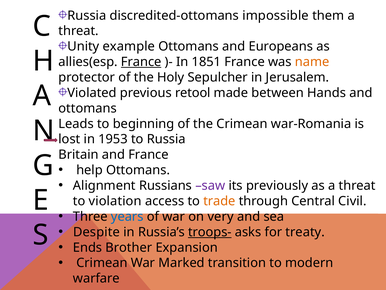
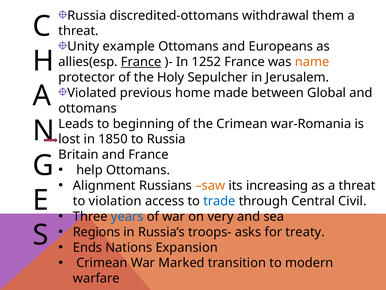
impossible: impossible -> withdrawal (276, 15)
1851: 1851 -> 1252 (206, 62)
retool: retool -> home (193, 93)
Hands: Hands -> Global (327, 93)
1953: 1953 -> 1850 (113, 139)
saw colour: purple -> orange (210, 185)
previously: previously -> increasing (277, 185)
trade colour: orange -> blue (219, 201)
Despite: Despite -> Regions (97, 232)
troops- underline: present -> none (210, 232)
Brother: Brother -> Nations (129, 247)
